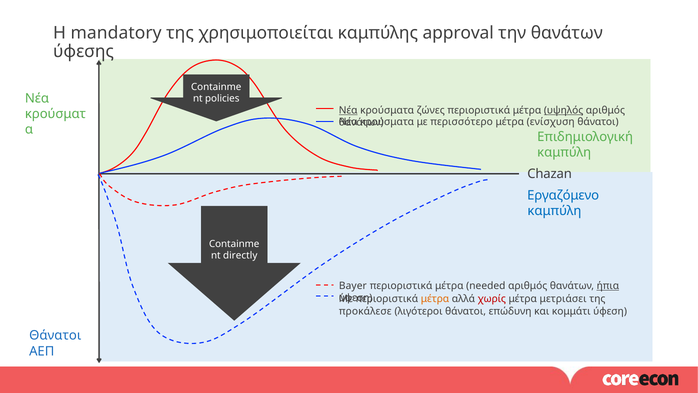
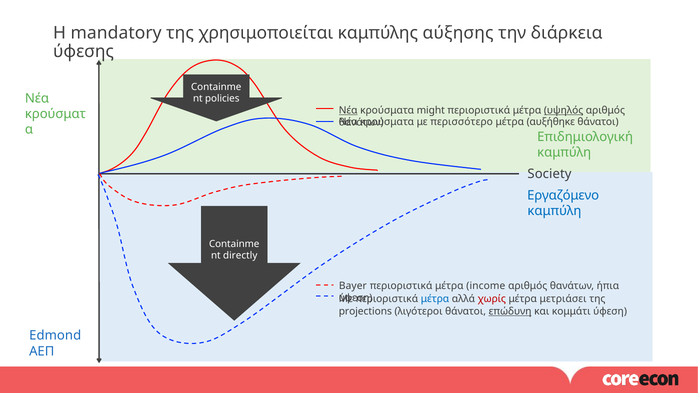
approval: approval -> αύξησης (458, 33)
την θανάτων: θανάτων -> διάρκεια (567, 33)
ζώνες: ζώνες -> might (431, 110)
ενίσχυση: ενίσχυση -> αυξήθηκε (551, 122)
Chazan: Chazan -> Society (549, 174)
needed: needed -> income (486, 286)
ήπια underline: present -> none (608, 286)
μέτρα colour: orange -> blue (435, 299)
προκάλεσε: προκάλεσε -> projections (365, 311)
επώδυνη underline: none -> present (510, 311)
Θάνατοι: Θάνατοι -> Edmond (55, 335)
